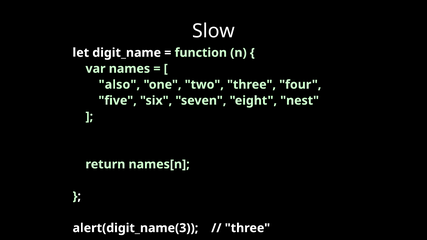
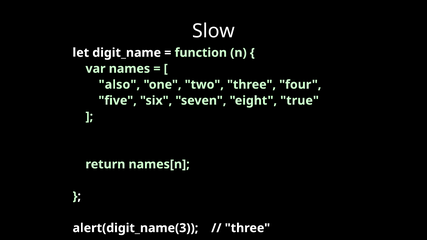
nest: nest -> true (300, 101)
